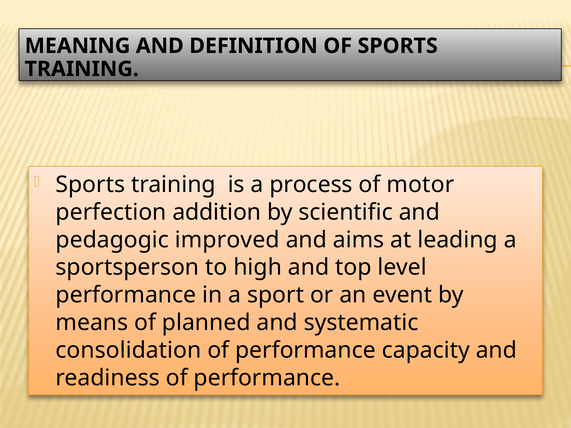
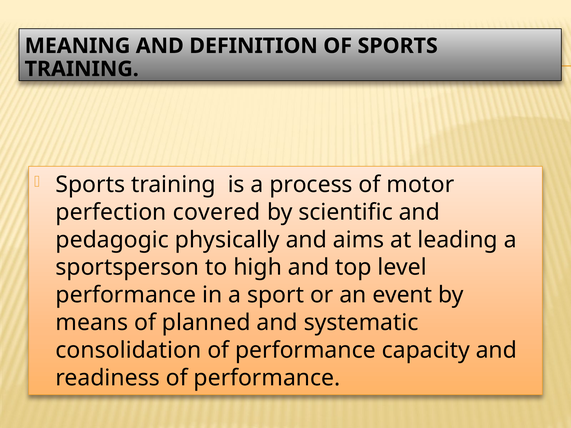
addition: addition -> covered (217, 212)
improved: improved -> physically (227, 240)
